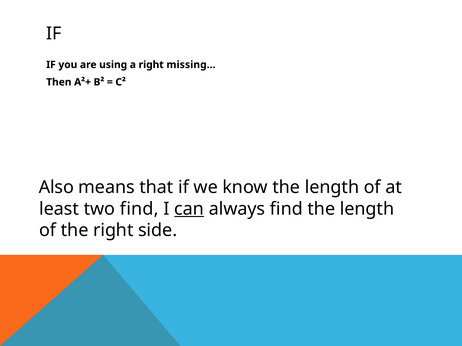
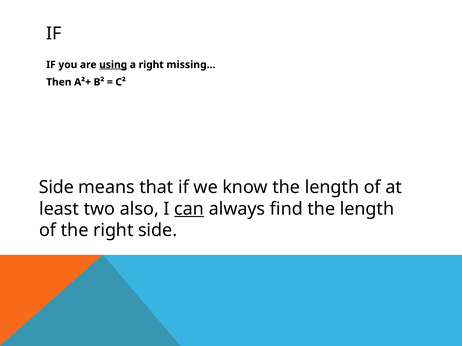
using underline: none -> present (113, 65)
Also: Also -> Side (56, 188)
two find: find -> also (139, 209)
